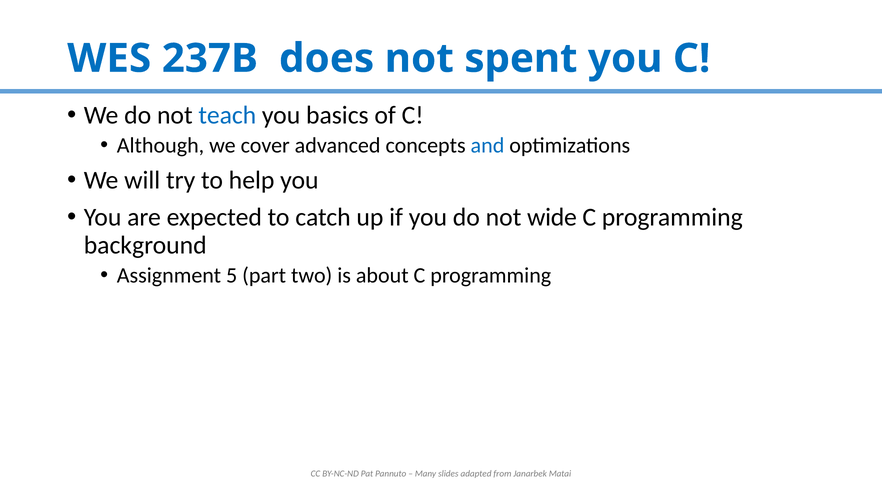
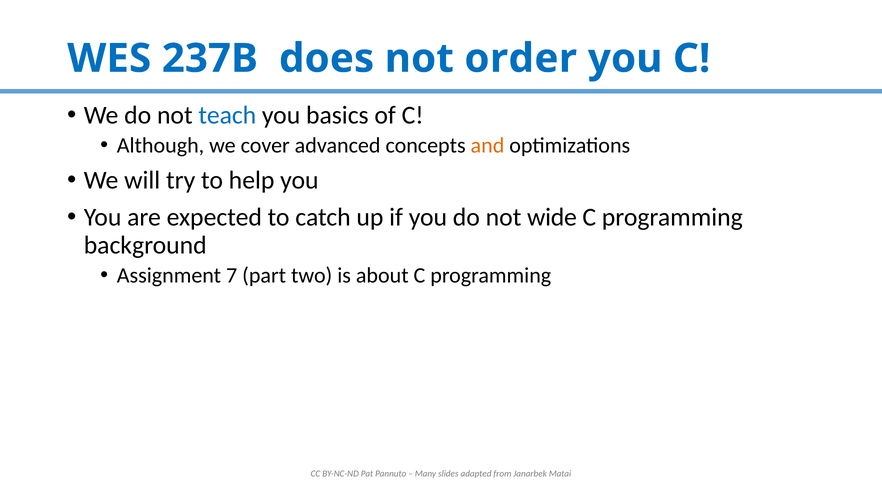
spent: spent -> order (521, 59)
and colour: blue -> orange (487, 146)
5: 5 -> 7 (232, 276)
